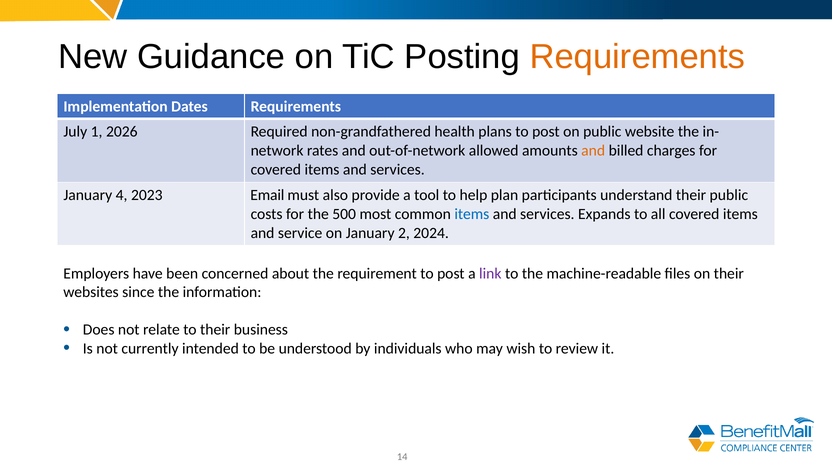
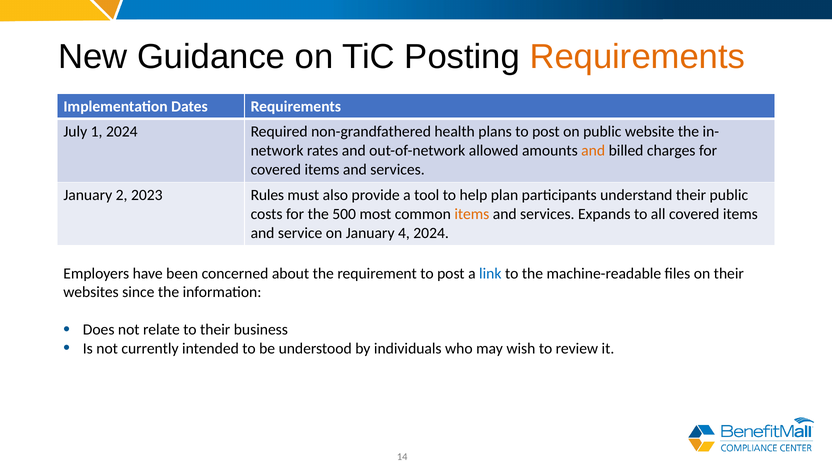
1 2026: 2026 -> 2024 (122, 132)
4: 4 -> 2 (122, 195)
Email: Email -> Rules (267, 195)
items colour: blue -> orange (472, 214)
2: 2 -> 4 (404, 233)
link colour: purple -> blue (490, 273)
